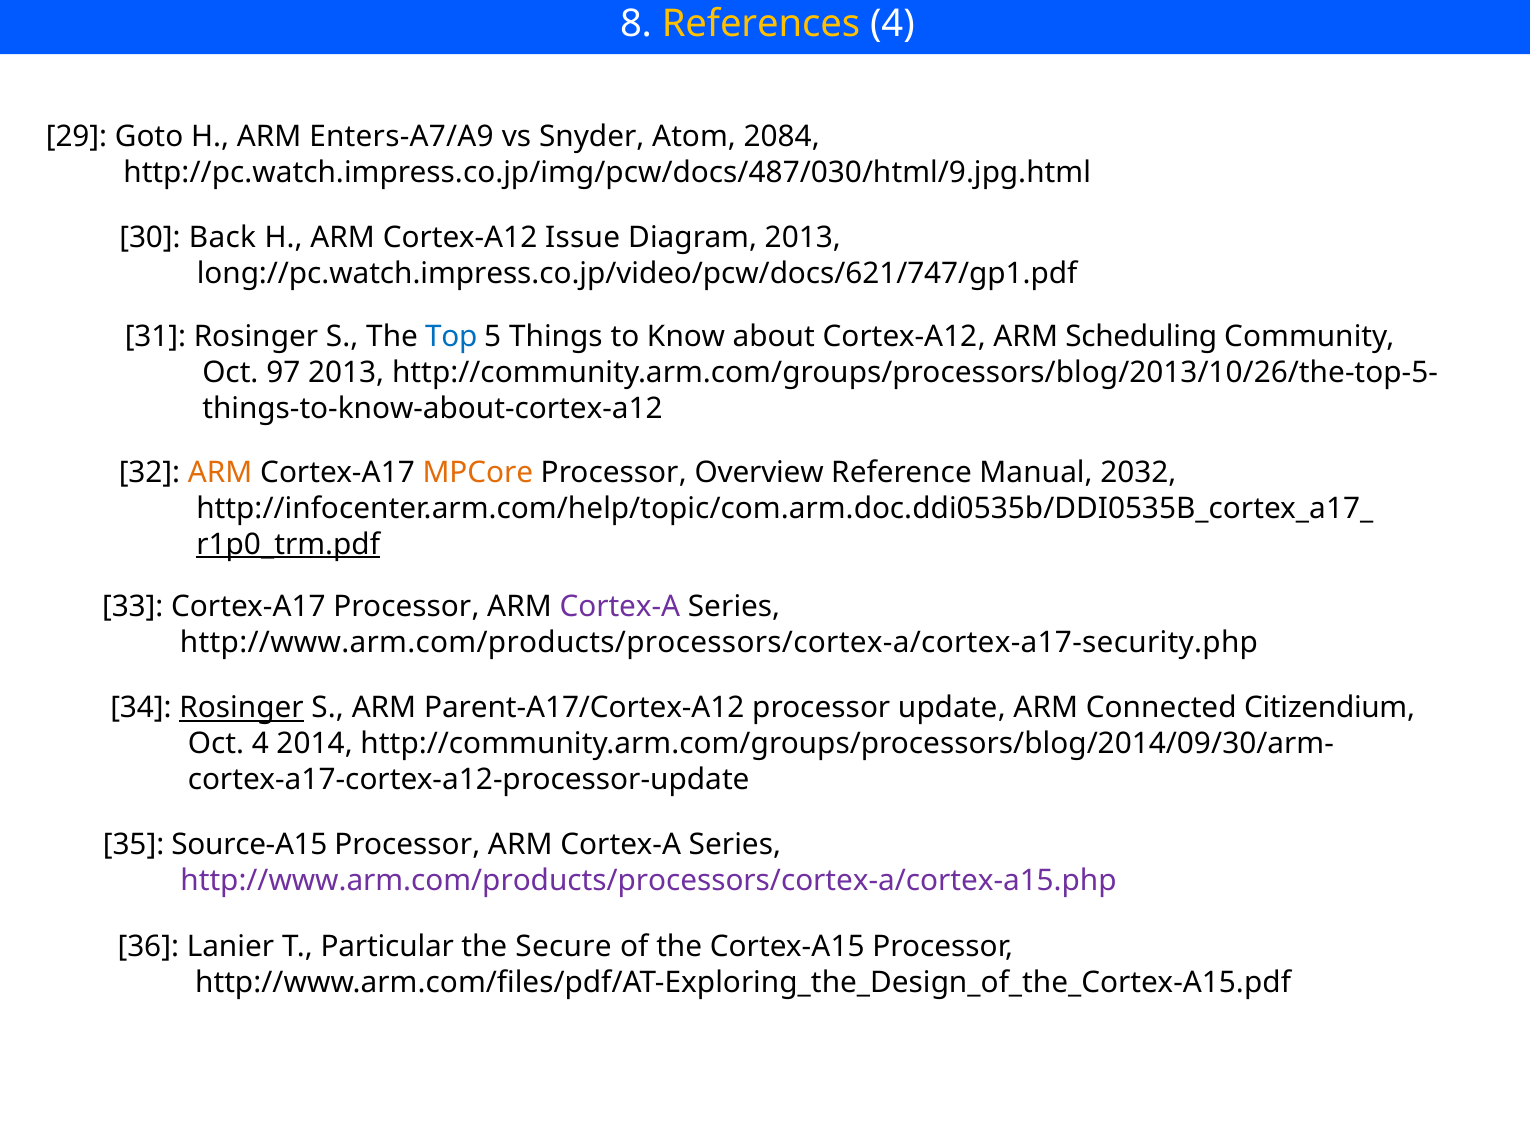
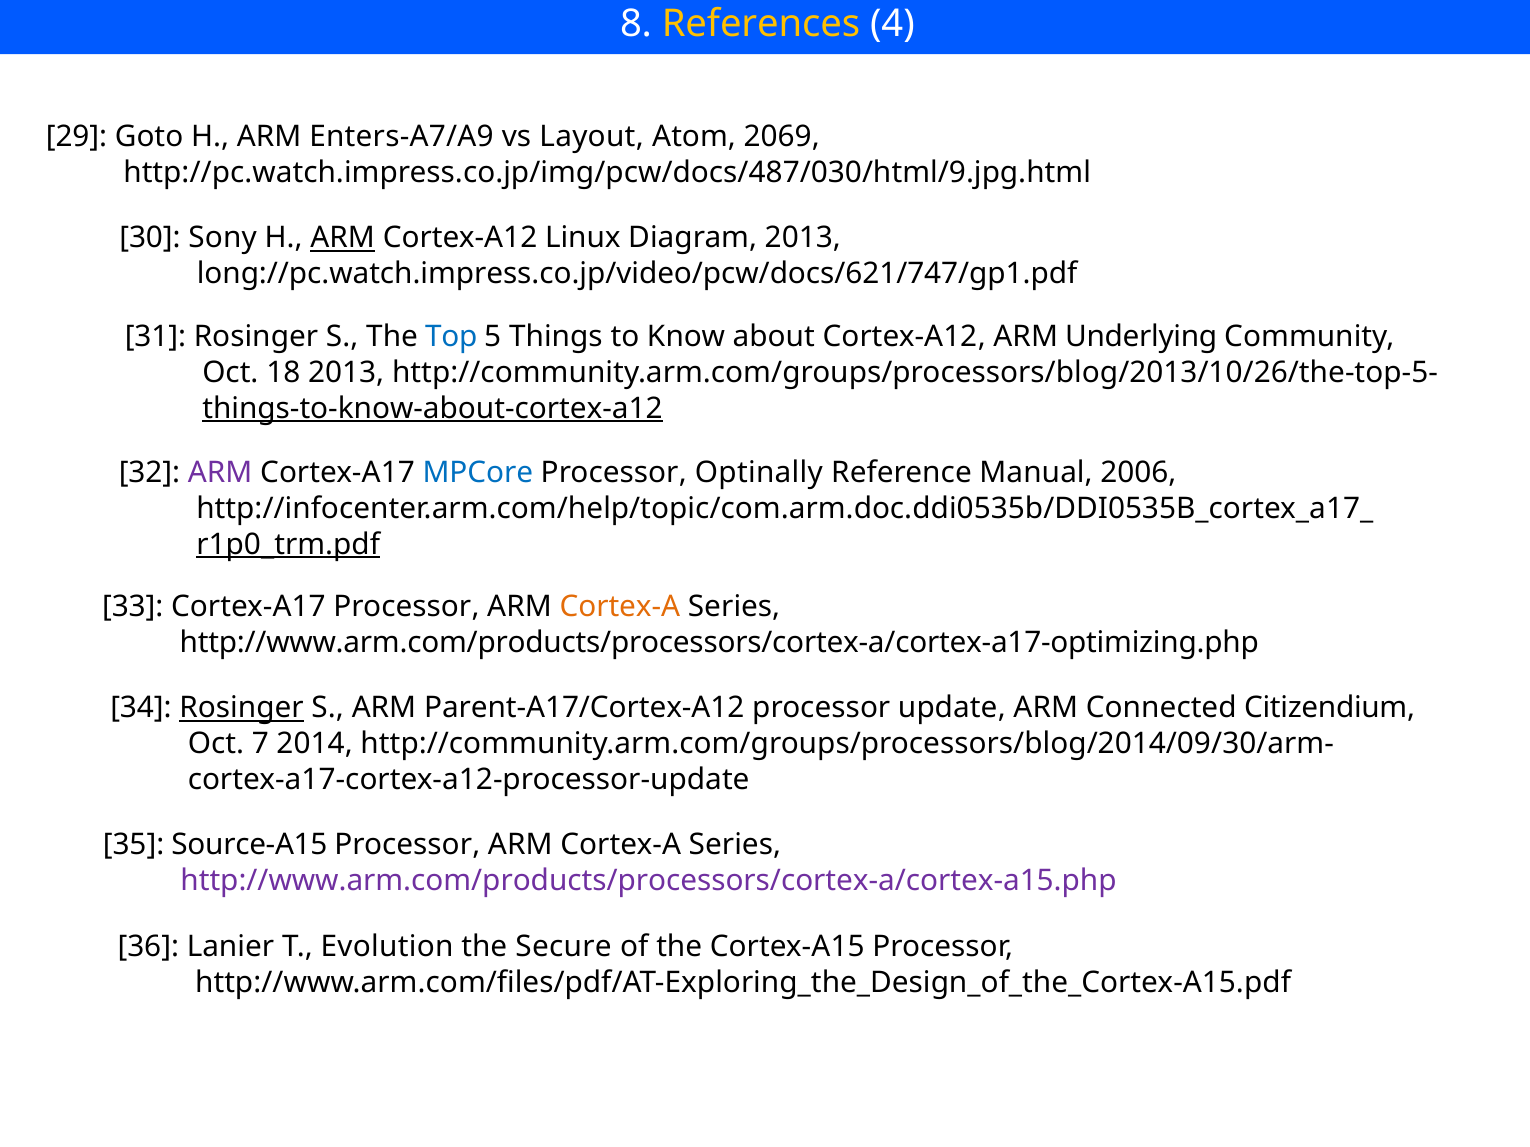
Snyder: Snyder -> Layout (592, 137)
2084: 2084 -> 2069 (782, 137)
Back: Back -> Sony (223, 238)
ARM underline: none -> present (343, 238)
Issue: Issue -> Linux (583, 238)
Scheduling: Scheduling -> Underlying (1141, 337)
97: 97 -> 18 (283, 373)
things-to-know-about-cortex-a12 underline: none -> present (432, 409)
ARM colour: orange -> purple (220, 473)
MPCore colour: orange -> blue (478, 473)
Overview: Overview -> Optinally (759, 473)
2032: 2032 -> 2006 (1138, 473)
Cortex-A colour: purple -> orange (620, 607)
http://www.arm.com/products/processors/cortex-a/cortex-a17-security.php: http://www.arm.com/products/processors/cortex-a/cortex-a17-security.php -> http://www.arm.com/products/processors/cortex-a/cortex-a17-optimizing.php (719, 643)
Oct 4: 4 -> 7 (260, 744)
Particular: Particular -> Evolution (387, 948)
